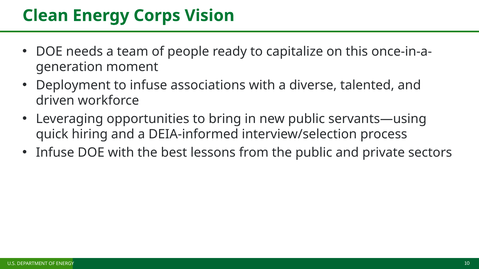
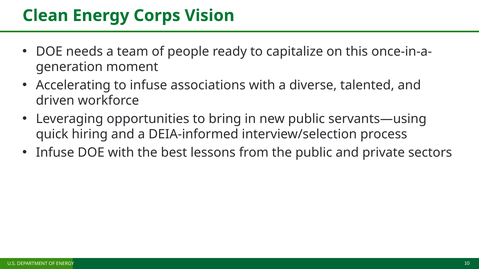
Deployment: Deployment -> Accelerating (73, 85)
